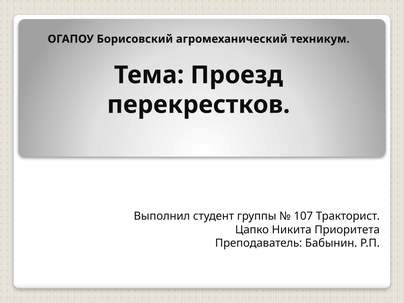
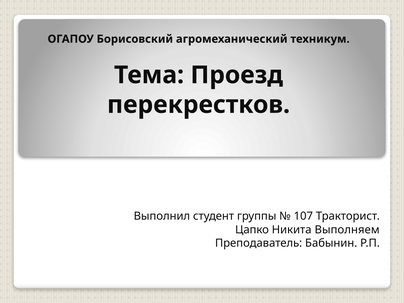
Приоритета: Приоритета -> Выполняем (347, 230)
